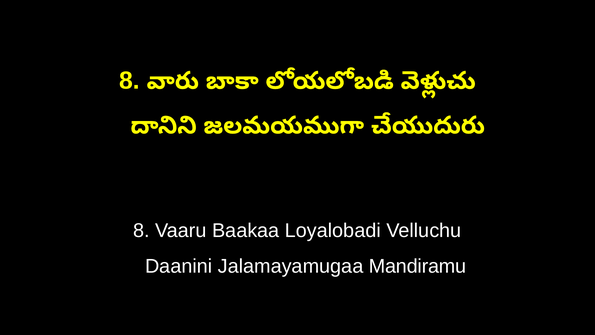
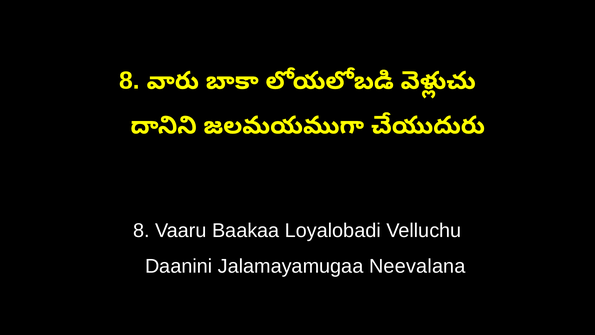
Mandiramu: Mandiramu -> Neevalana (417, 266)
